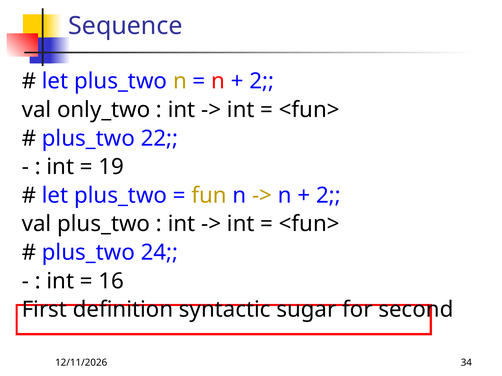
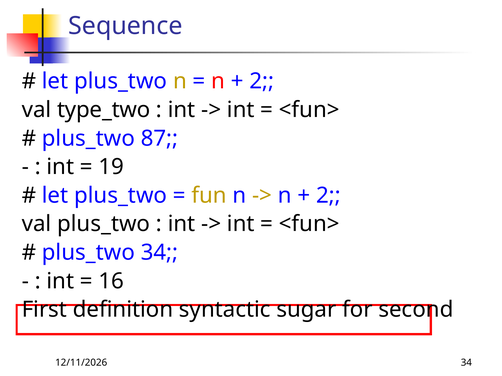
only_two: only_two -> type_two (104, 110)
22: 22 -> 87 (159, 139)
plus_two 24: 24 -> 34 (159, 253)
